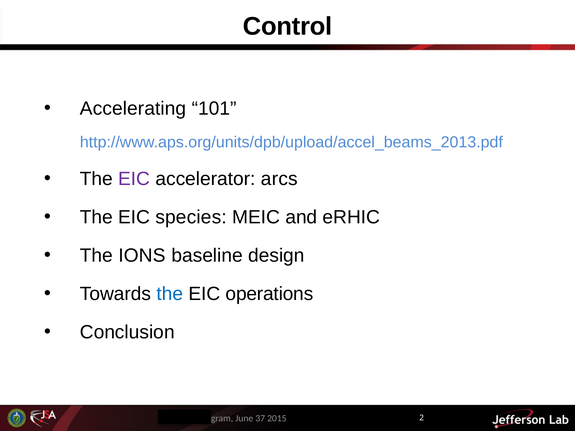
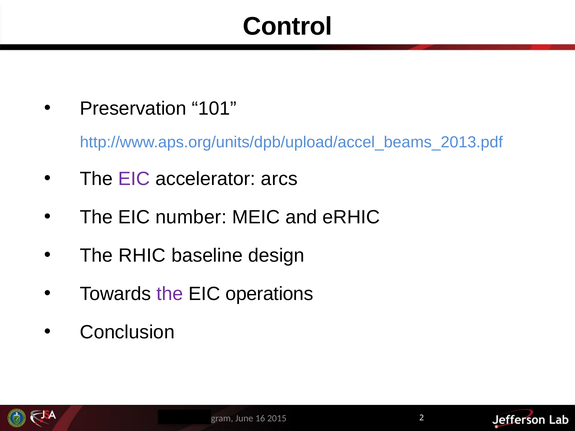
Accelerating: Accelerating -> Preservation (133, 109)
species: species -> number (191, 217)
IONS: IONS -> RHIC (142, 256)
the colour: blue -> purple (170, 294)
37: 37 -> 16 (260, 419)
